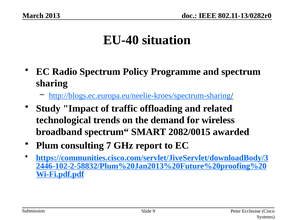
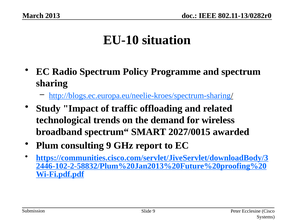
EU-40: EU-40 -> EU-10 (121, 40)
2082/0015: 2082/0015 -> 2027/0015 (189, 132)
consulting 7: 7 -> 9 (109, 146)
